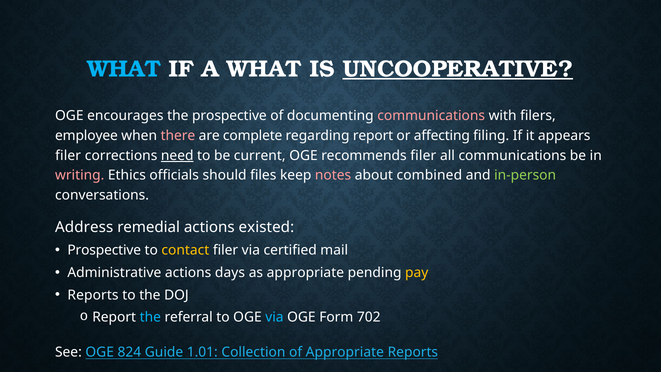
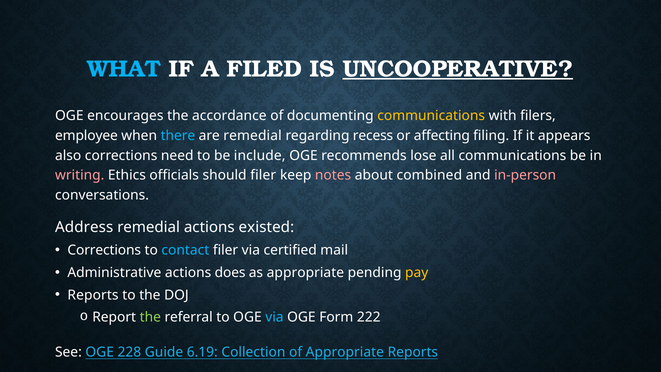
A WHAT: WHAT -> FILED (264, 69)
the prospective: prospective -> accordance (229, 116)
communications colour: pink -> yellow (431, 116)
there colour: pink -> light blue (178, 136)
are complete: complete -> remedial (253, 136)
regarding report: report -> recess (373, 136)
filer: filer -> also (68, 155)
need underline: present -> none (177, 155)
current: current -> include (260, 155)
recommends filer: filer -> lose (423, 155)
should files: files -> filer (263, 175)
in-person colour: light green -> pink (525, 175)
Prospective: Prospective -> Corrections (104, 250)
contact colour: yellow -> light blue (185, 250)
days: days -> does (230, 273)
the colour: light blue -> light green (150, 317)
702: 702 -> 222 (369, 317)
824: 824 -> 228 (129, 352)
1.01: 1.01 -> 6.19 (202, 352)
